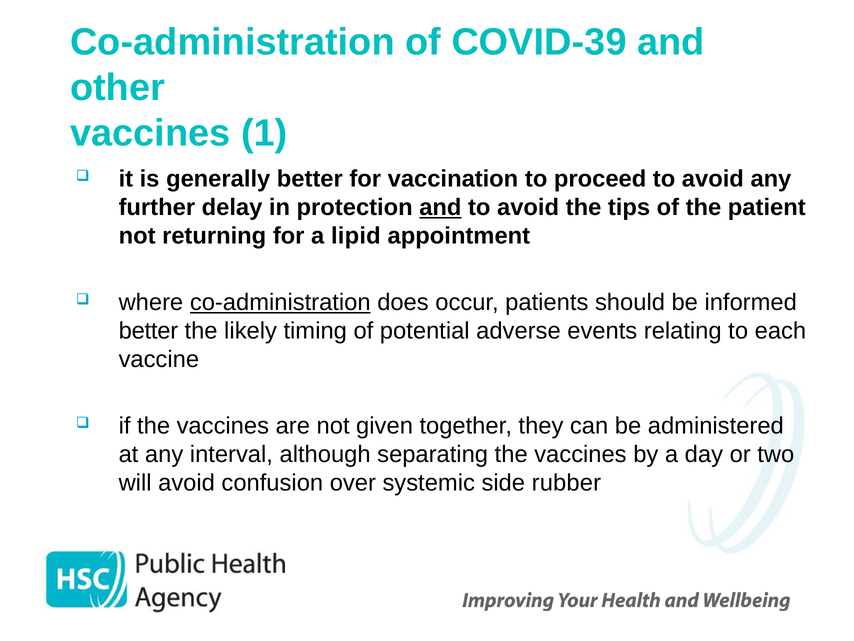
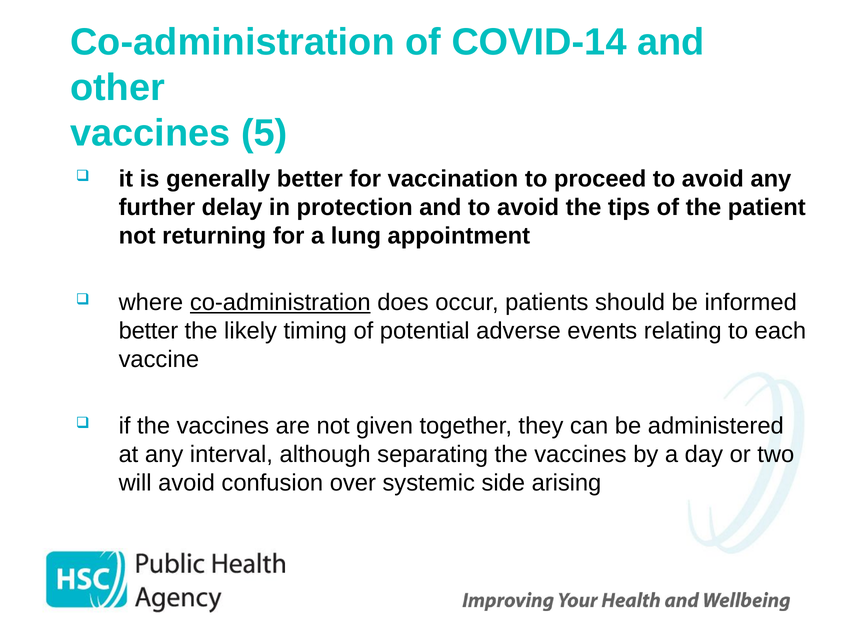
COVID-39: COVID-39 -> COVID-14 (539, 42)
1: 1 -> 5 (264, 133)
and underline: present -> none (440, 207)
lipid: lipid -> lung (356, 236)
rubber: rubber -> arising (566, 483)
